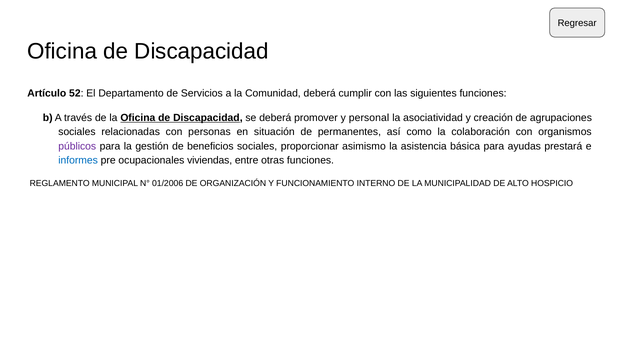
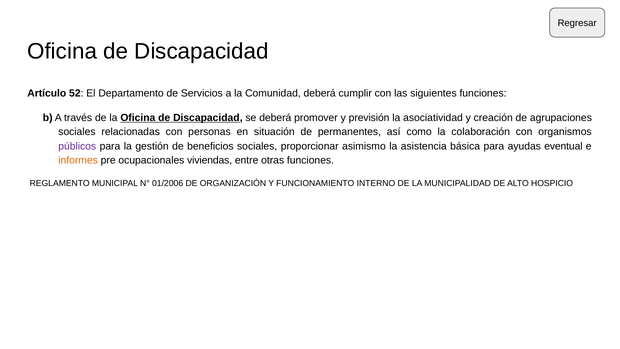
personal: personal -> previsión (369, 118)
prestará: prestará -> eventual (563, 146)
informes colour: blue -> orange (78, 160)
